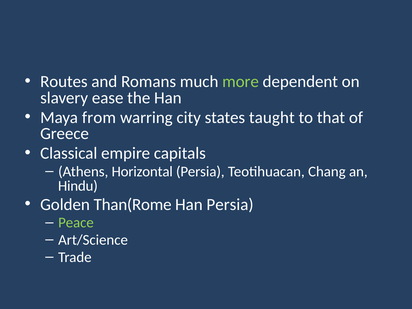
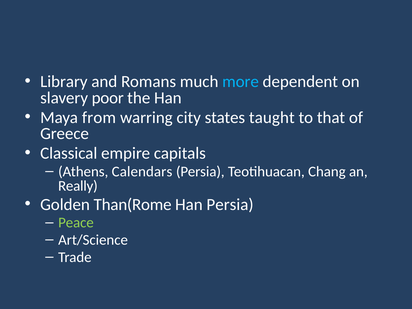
Routes: Routes -> Library (64, 82)
more colour: light green -> light blue (241, 82)
ease: ease -> poor (108, 98)
Horizontal: Horizontal -> Calendars (142, 172)
Hindu: Hindu -> Really (78, 186)
